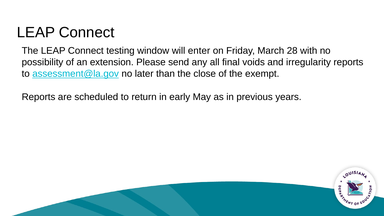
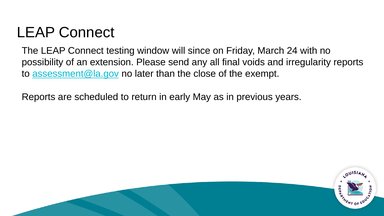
enter: enter -> since (199, 51)
28: 28 -> 24 (292, 51)
